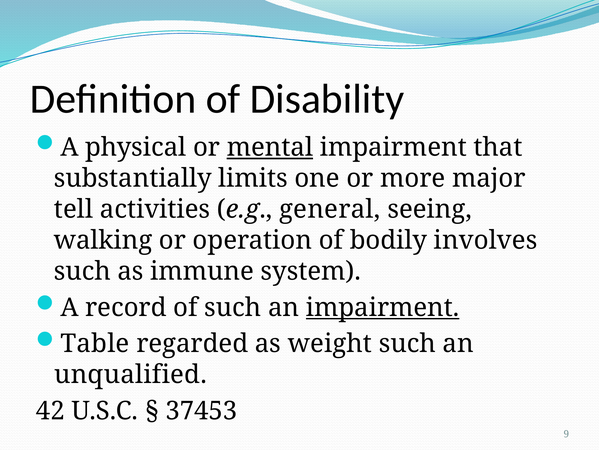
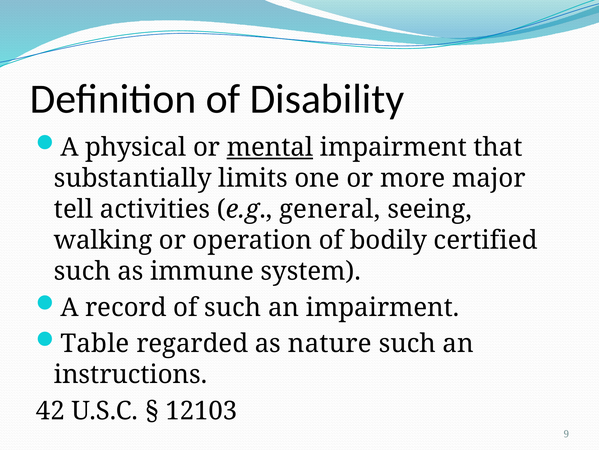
involves: involves -> certified (486, 240)
impairment underline: present -> none (383, 307)
weight: weight -> nature (330, 343)
unqualified: unqualified -> instructions (131, 374)
37453: 37453 -> 12103 (201, 410)
